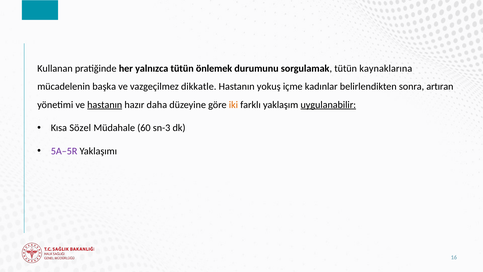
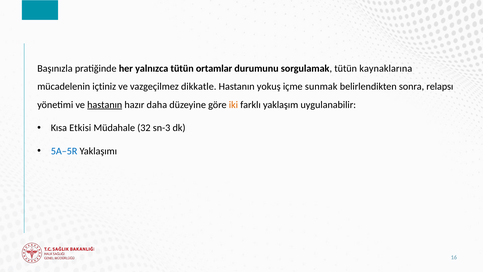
Kullanan: Kullanan -> Başınızla (55, 68)
önlemek: önlemek -> ortamlar (214, 68)
başka: başka -> içtiniz (104, 86)
kadınlar: kadınlar -> sunmak (321, 86)
artıran: artıran -> relapsı (440, 86)
uygulanabilir underline: present -> none (328, 105)
Sözel: Sözel -> Etkisi (80, 128)
60: 60 -> 32 (144, 128)
5A–5R colour: purple -> blue (64, 151)
